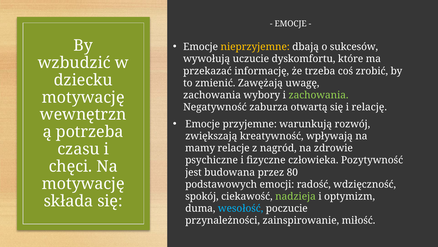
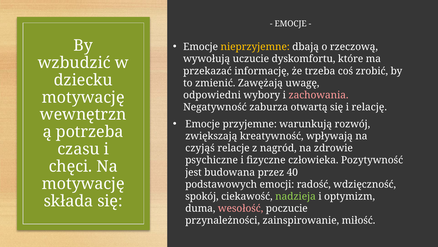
sukcesów: sukcesów -> rzeczową (354, 47)
zachowania: zachowania -> odpowiedni (212, 95)
zachowania colour: light green -> pink (319, 95)
mamy: mamy -> czyjąś (200, 148)
80: 80 -> 40 (292, 172)
wesołość colour: light blue -> pink (241, 208)
